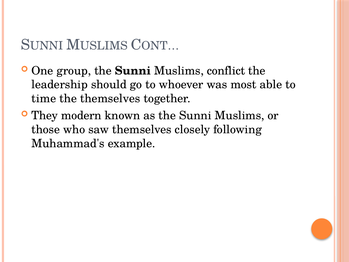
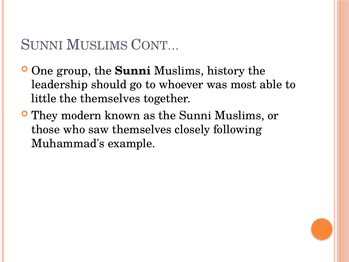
conflict: conflict -> history (226, 71)
time: time -> little (44, 99)
